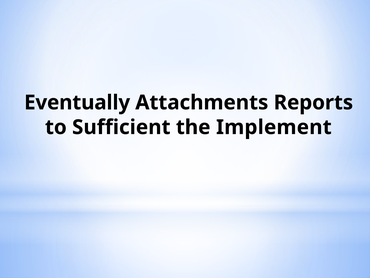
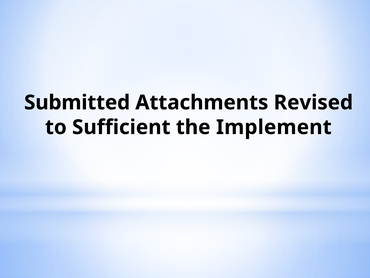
Eventually: Eventually -> Submitted (77, 102)
Reports: Reports -> Revised (313, 102)
